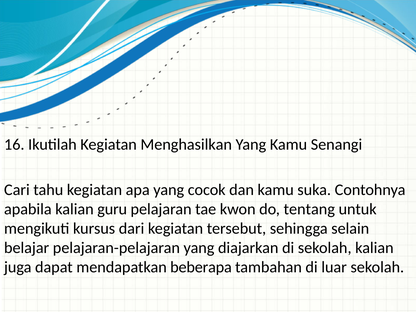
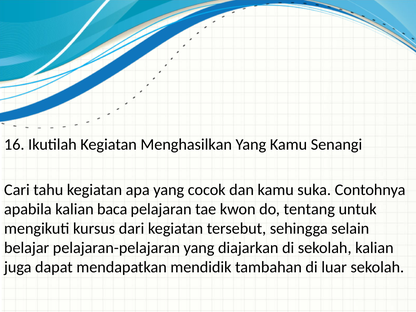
guru: guru -> baca (112, 209)
beberapa: beberapa -> mendidik (201, 267)
